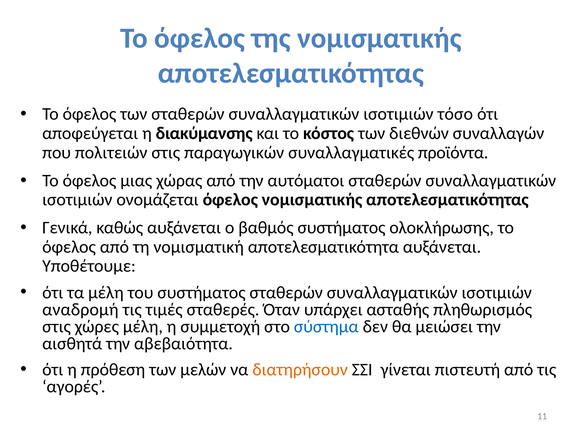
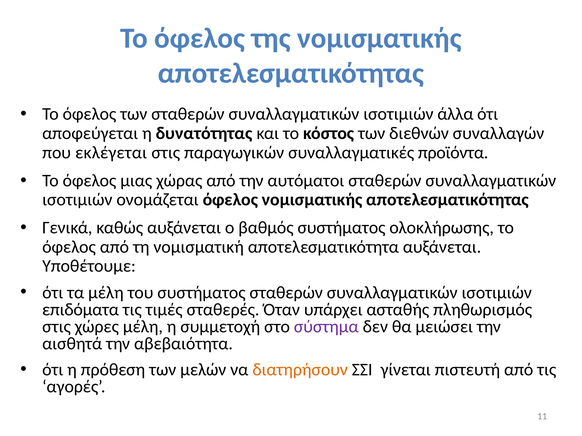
τόσο: τόσο -> άλλα (455, 114)
διακύμανσης: διακύμανσης -> δυνατότητας (204, 133)
πολιτειών: πολιτειών -> εκλέγεται (111, 153)
αναδρομή: αναδρομή -> επιδόματα (81, 310)
σύστημα colour: blue -> purple (326, 327)
